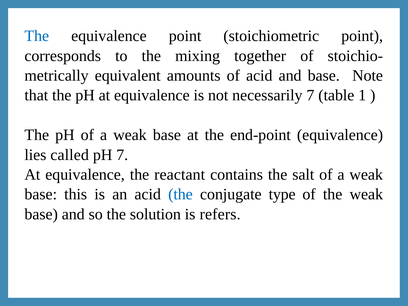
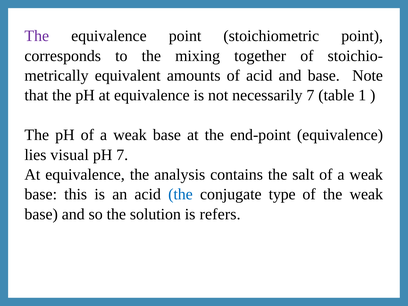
The colour: blue -> purple (37, 36)
called: called -> visual (70, 155)
reactant: reactant -> analysis (180, 175)
